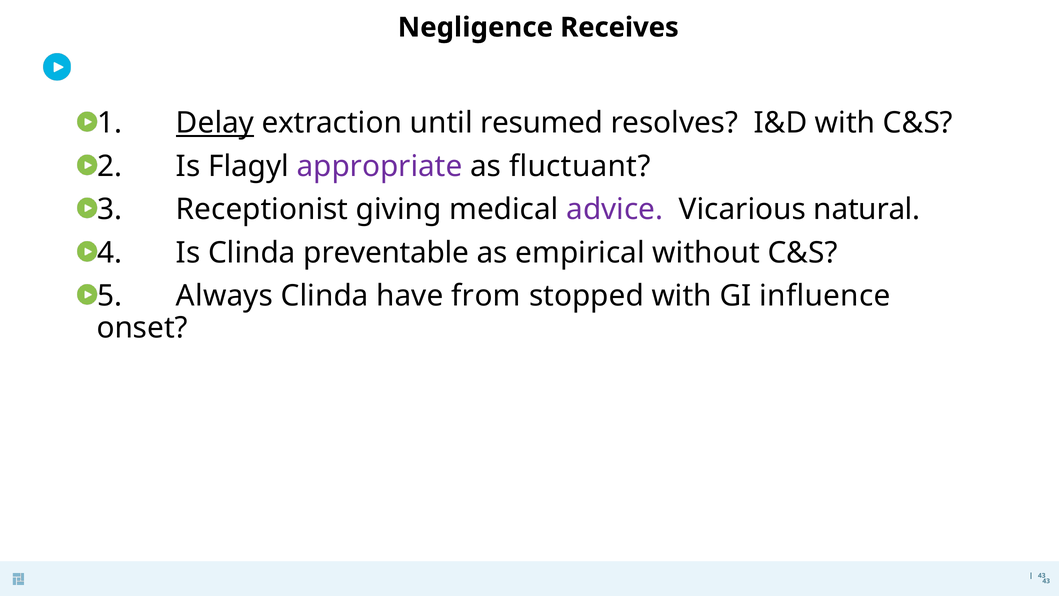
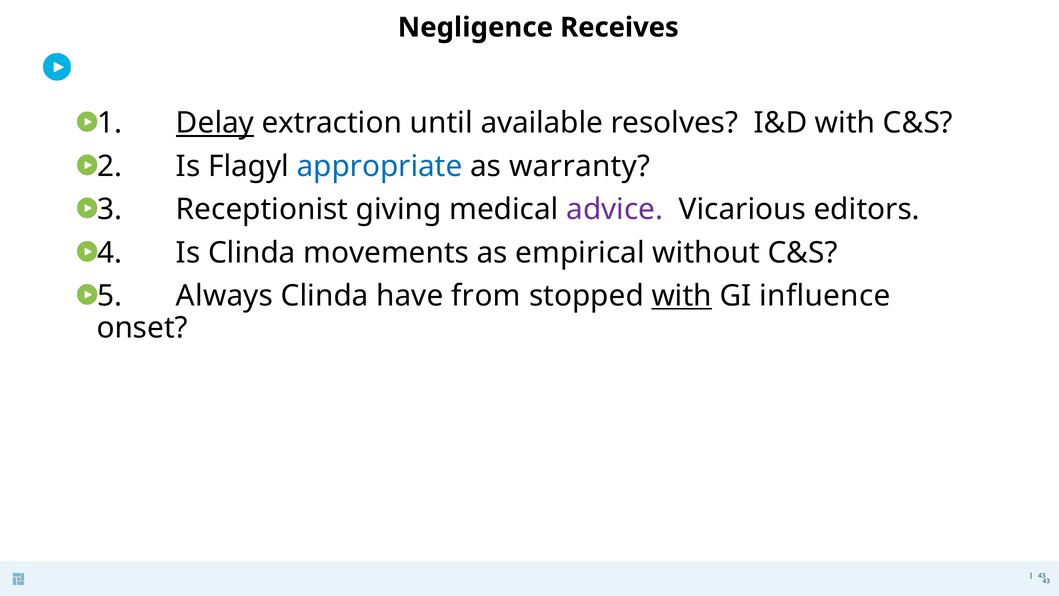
resumed: resumed -> available (542, 123)
appropriate colour: purple -> blue (380, 166)
fluctuant: fluctuant -> warranty (580, 166)
natural: natural -> editors (867, 209)
preventable: preventable -> movements (386, 253)
with underline: none -> present (682, 296)
